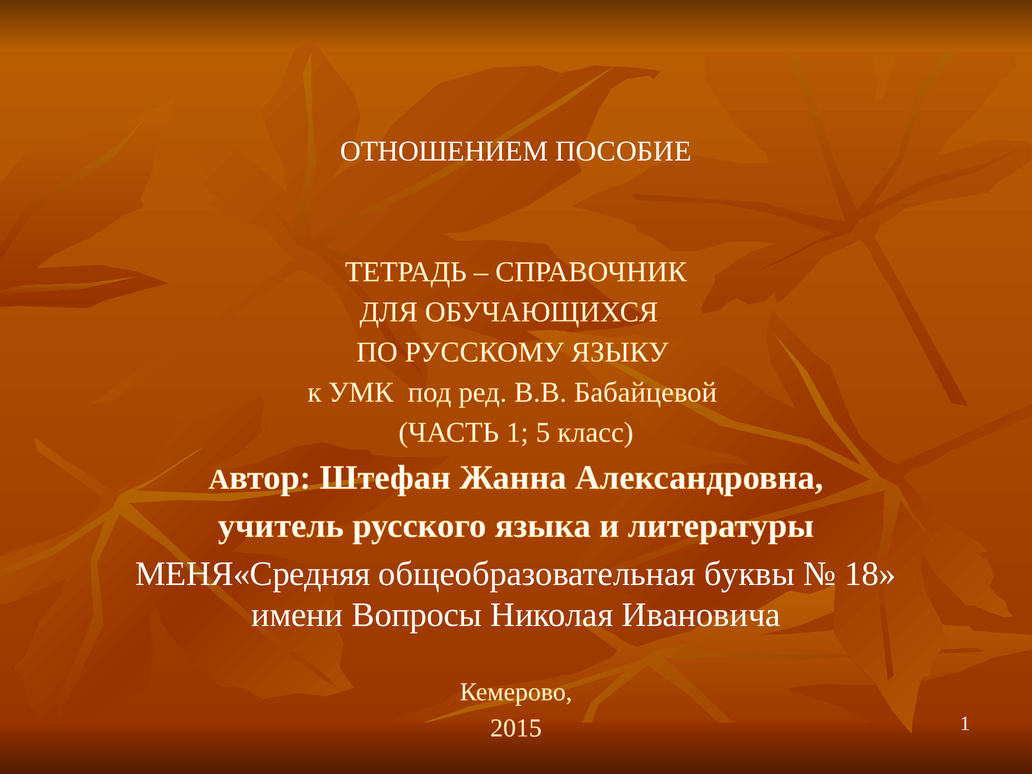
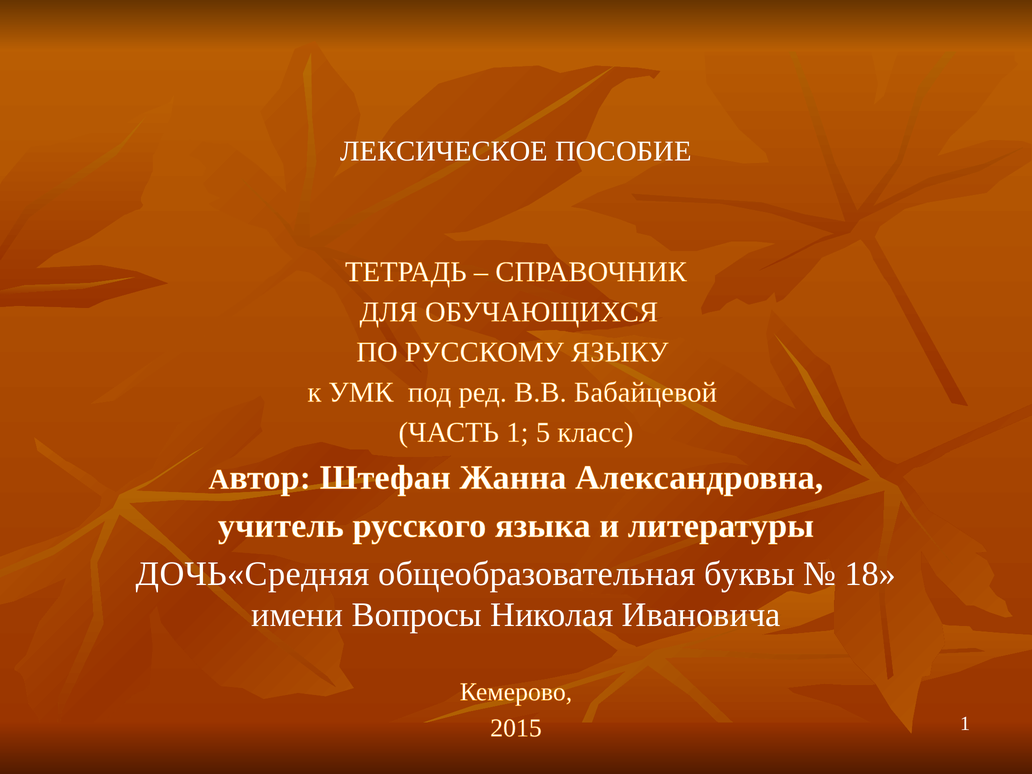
ОТНОШЕНИЕМ: ОТНОШЕНИЕМ -> ЛЕКСИЧЕСКОЕ (444, 151)
МЕНЯ«Средняя: МЕНЯ«Средняя -> ДОЧЬ«Средняя (253, 574)
